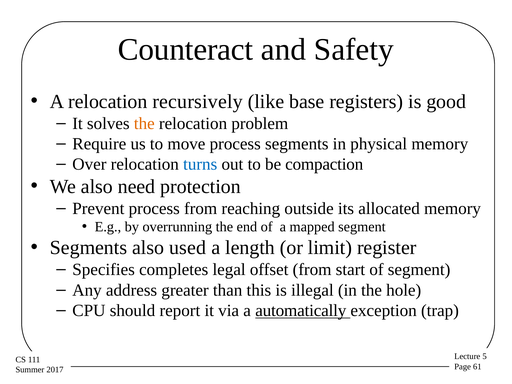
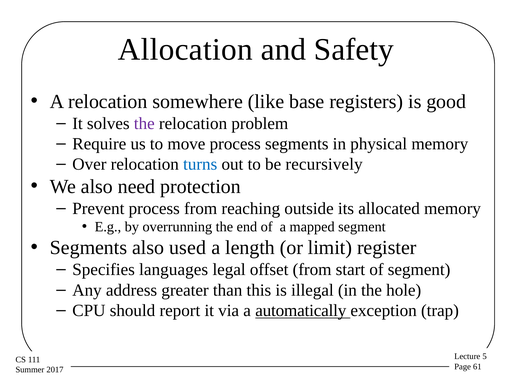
Counteract: Counteract -> Allocation (185, 50)
recursively: recursively -> somewhere (198, 101)
the colour: orange -> purple (144, 123)
compaction: compaction -> recursively (324, 164)
completes: completes -> languages (174, 270)
